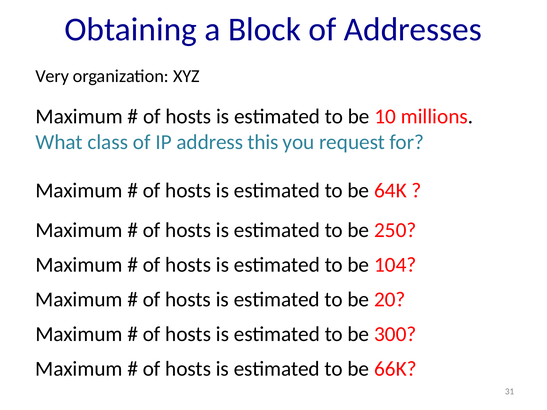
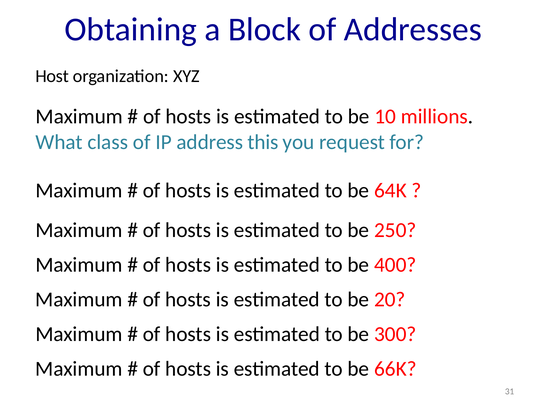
Very: Very -> Host (52, 76)
104: 104 -> 400 (395, 265)
